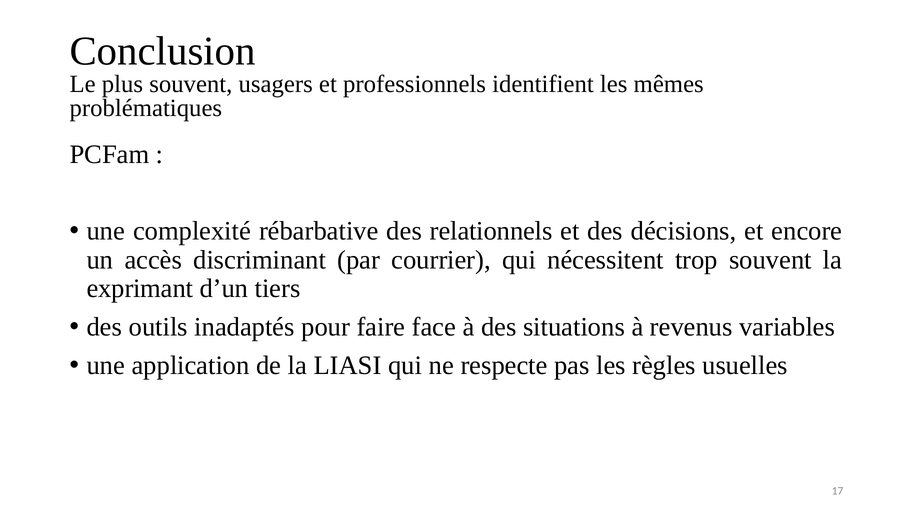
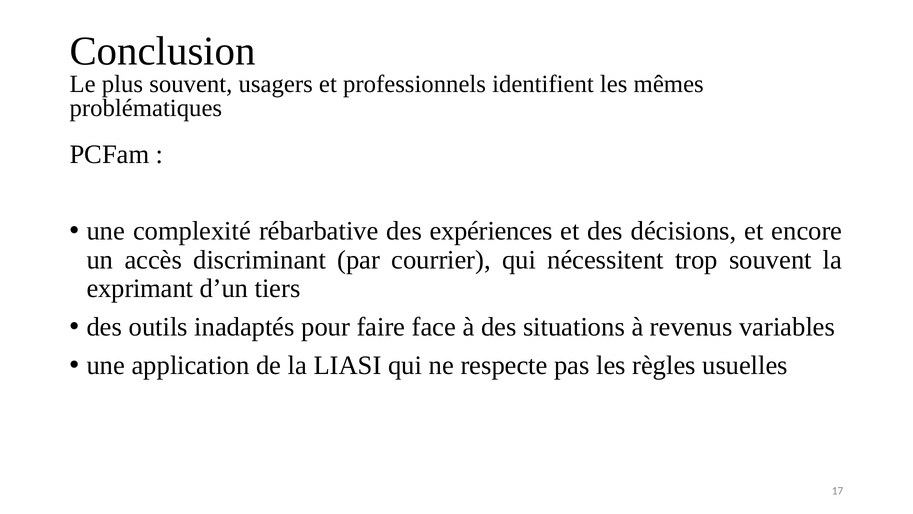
relationnels: relationnels -> expériences (491, 231)
